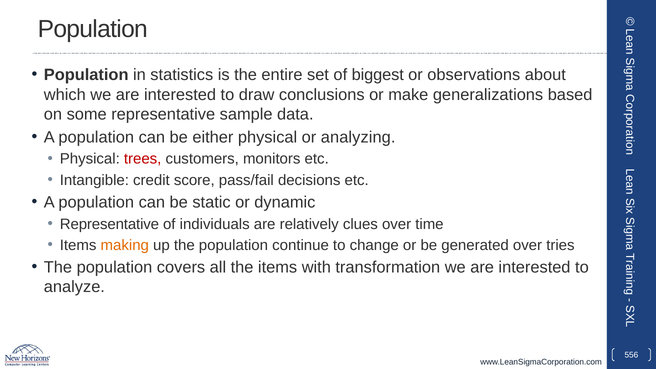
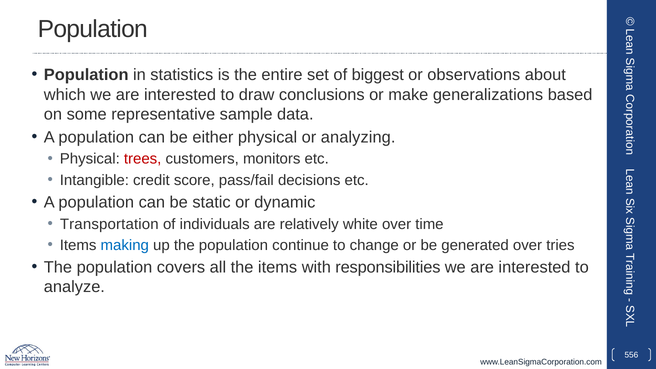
Representative: Representative -> Transportation (109, 224)
clues: clues -> white (360, 224)
making colour: orange -> blue (125, 245)
transformation: transformation -> responsibilities (388, 267)
